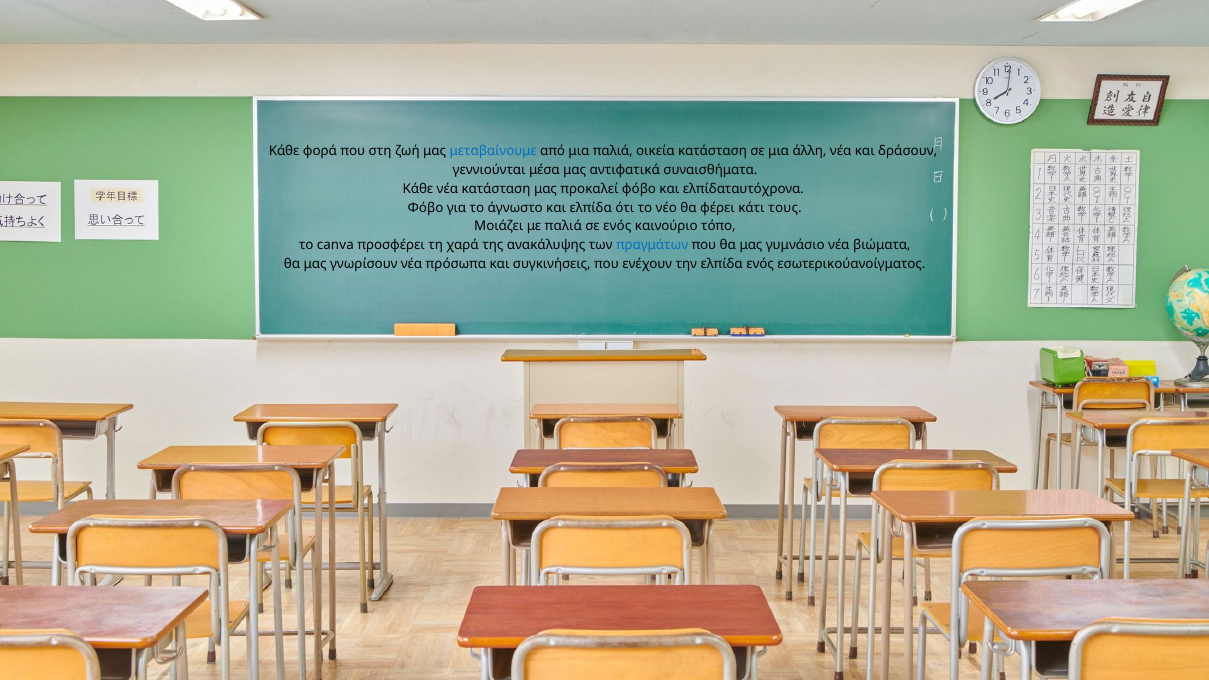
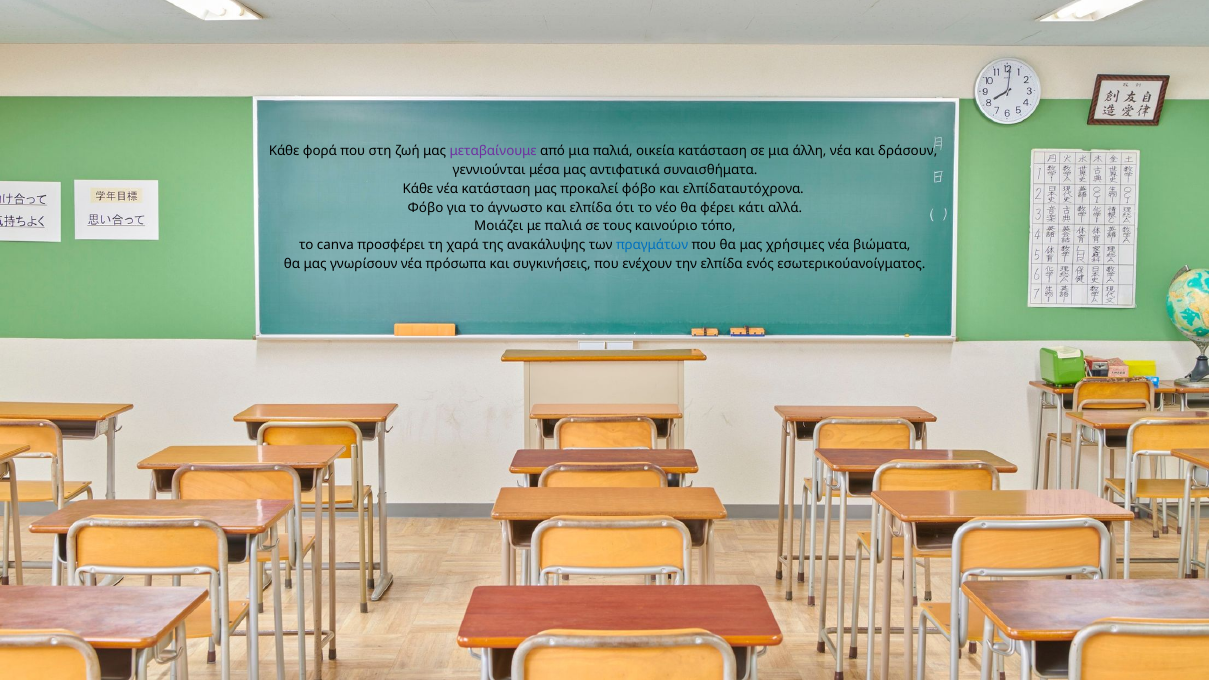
μεταβαίνουμε colour: blue -> purple (493, 151)
τους: τους -> αλλά (785, 208)
σε ενός: ενός -> τους (617, 227)
γυμνάσιο: γυμνάσιο -> χρήσιμες (795, 245)
